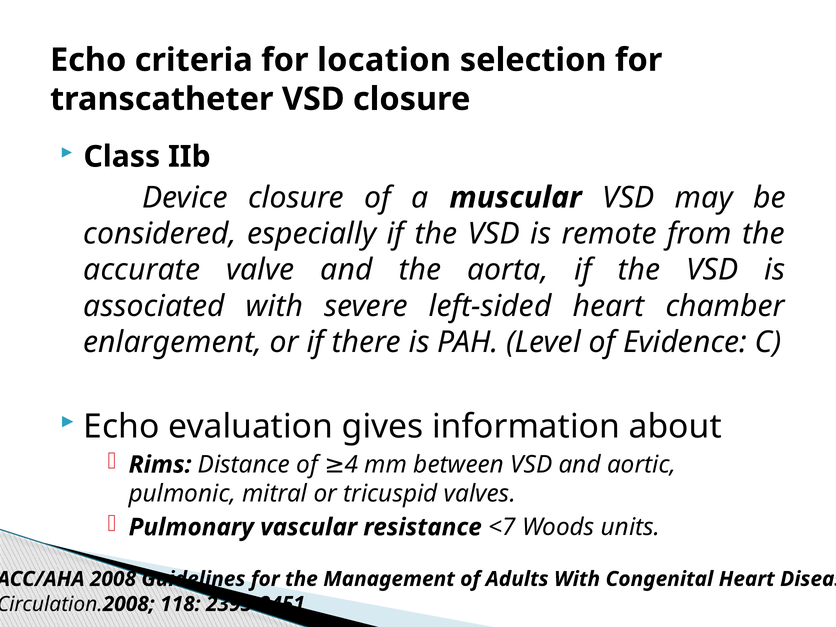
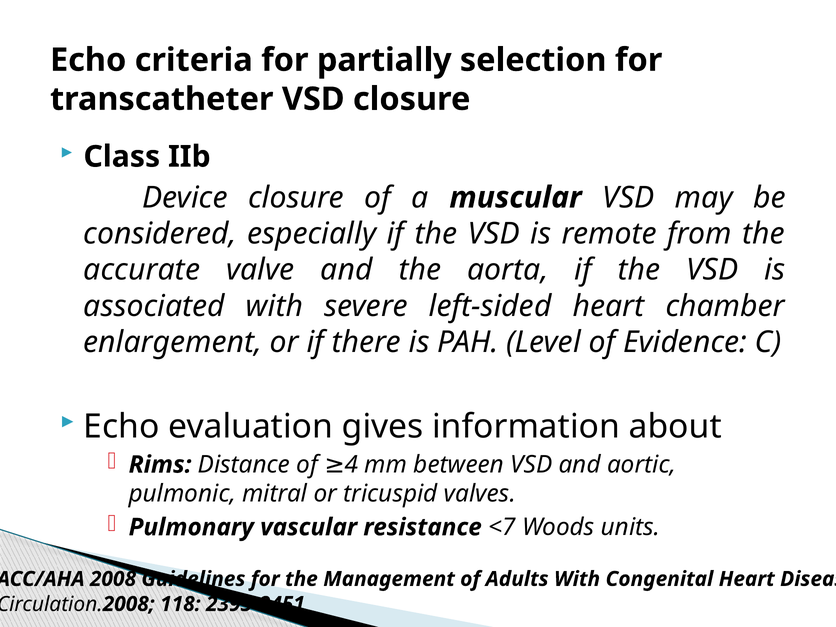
location: location -> partially (384, 60)
